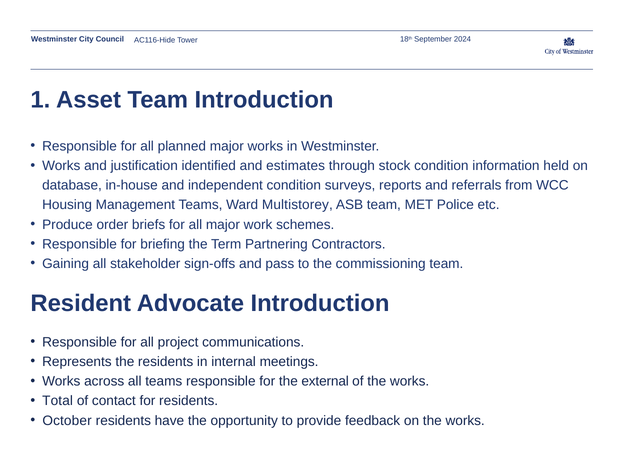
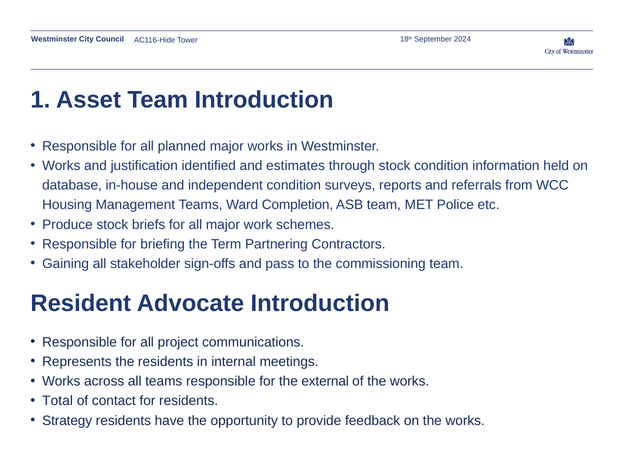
Multistorey: Multistorey -> Completion (298, 205)
Produce order: order -> stock (112, 225)
October: October -> Strategy (67, 421)
